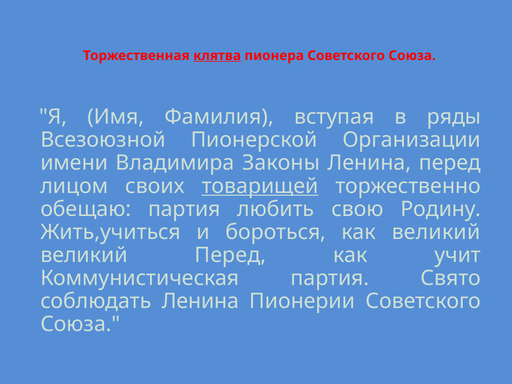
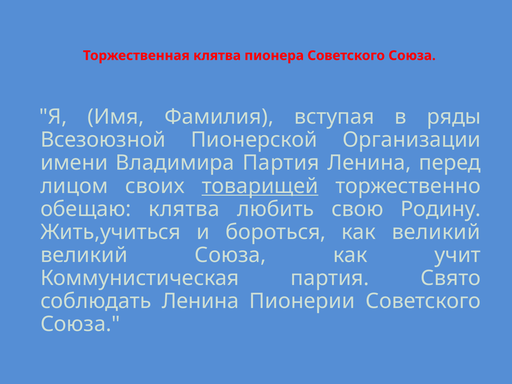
клятва underline: present -> none (217, 56)
Владимира Законы: Законы -> Партия (281, 163)
обещаю партия: партия -> клятва (184, 209)
великий Перед: Перед -> Союза (230, 255)
